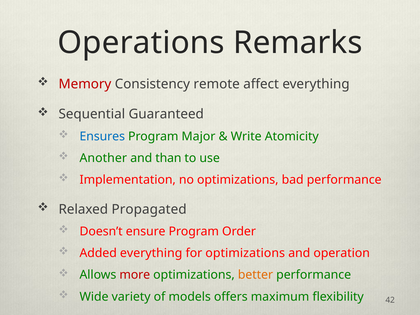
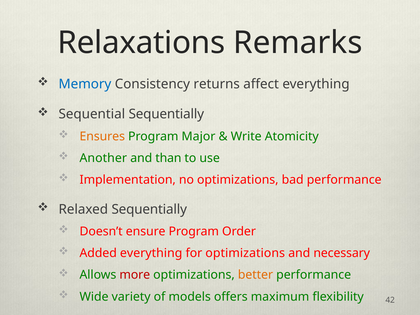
Operations: Operations -> Relaxations (141, 43)
Memory colour: red -> blue (85, 84)
remote: remote -> returns (217, 84)
Sequential Guaranteed: Guaranteed -> Sequentially (166, 114)
Ensures colour: blue -> orange (102, 136)
Relaxed Propagated: Propagated -> Sequentially (149, 209)
operation: operation -> necessary (342, 253)
